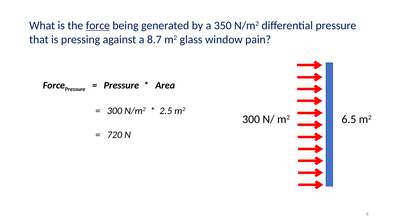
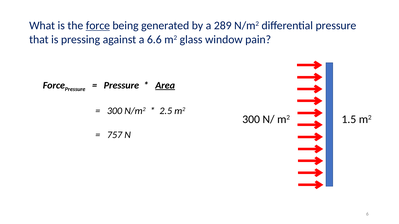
350: 350 -> 289 (223, 26)
8.7: 8.7 -> 6.6 (154, 40)
Area underline: none -> present (165, 85)
6.5: 6.5 -> 1.5 (349, 120)
720: 720 -> 757 (115, 135)
